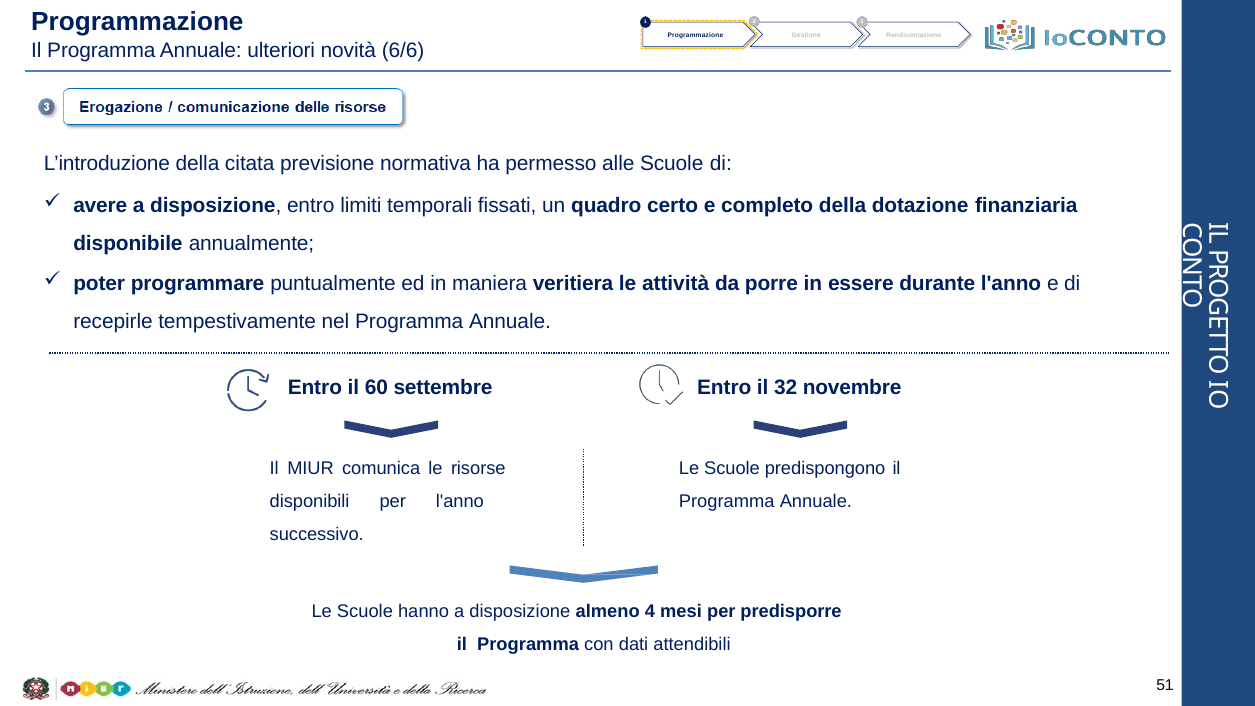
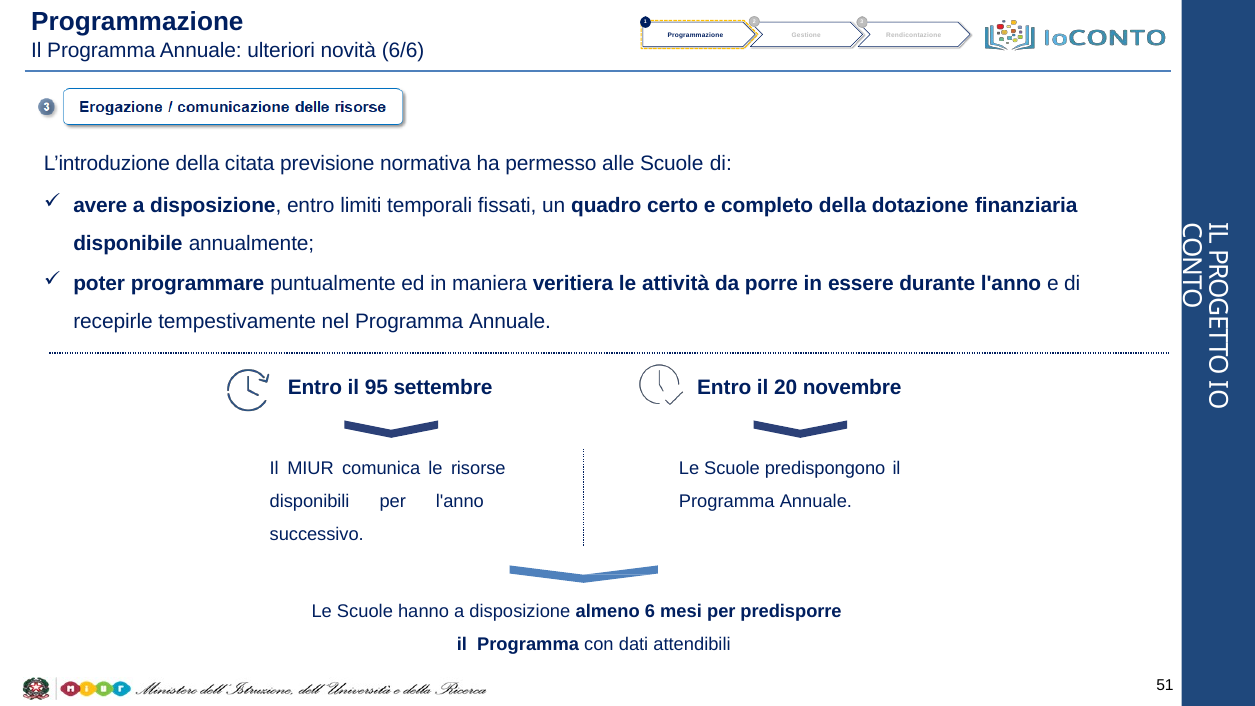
60: 60 -> 95 (376, 387)
32: 32 -> 20 (786, 387)
4: 4 -> 6 (650, 612)
